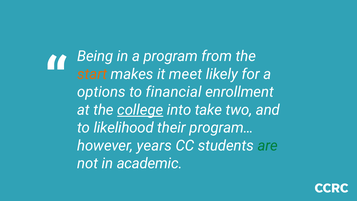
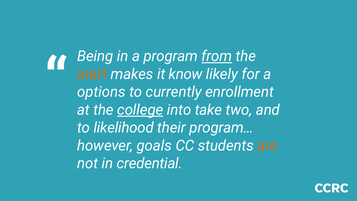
from underline: none -> present (217, 56)
meet: meet -> know (186, 74)
financial: financial -> currently (174, 92)
years: years -> goals (154, 146)
are colour: green -> orange (268, 146)
academic: academic -> credential (150, 163)
